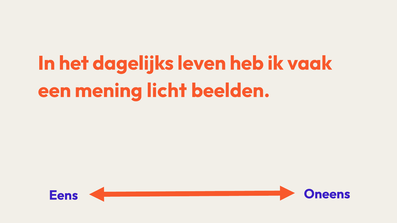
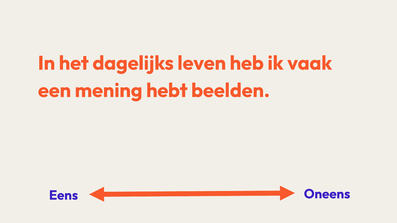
licht: licht -> hebt (167, 91)
